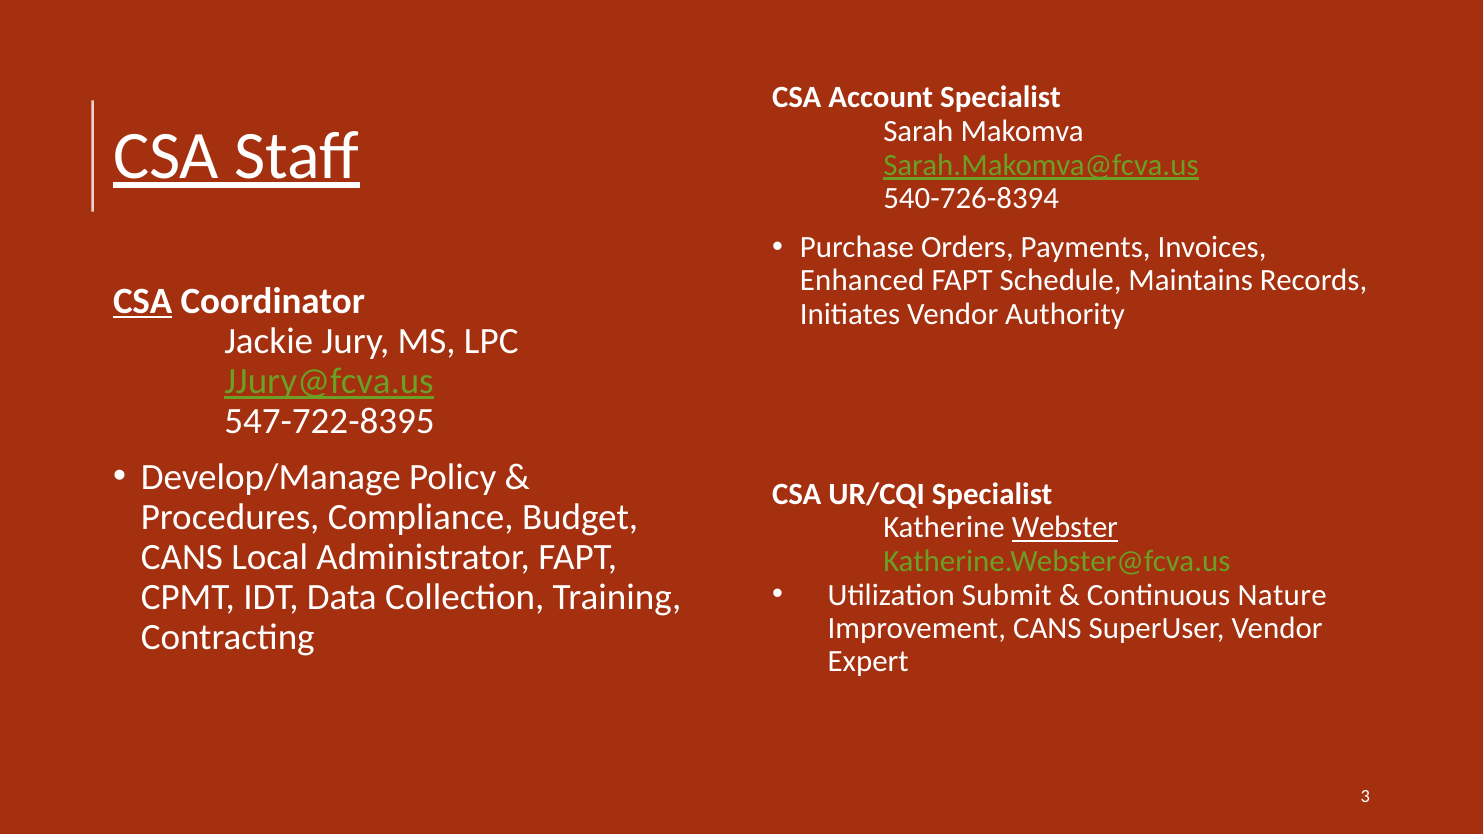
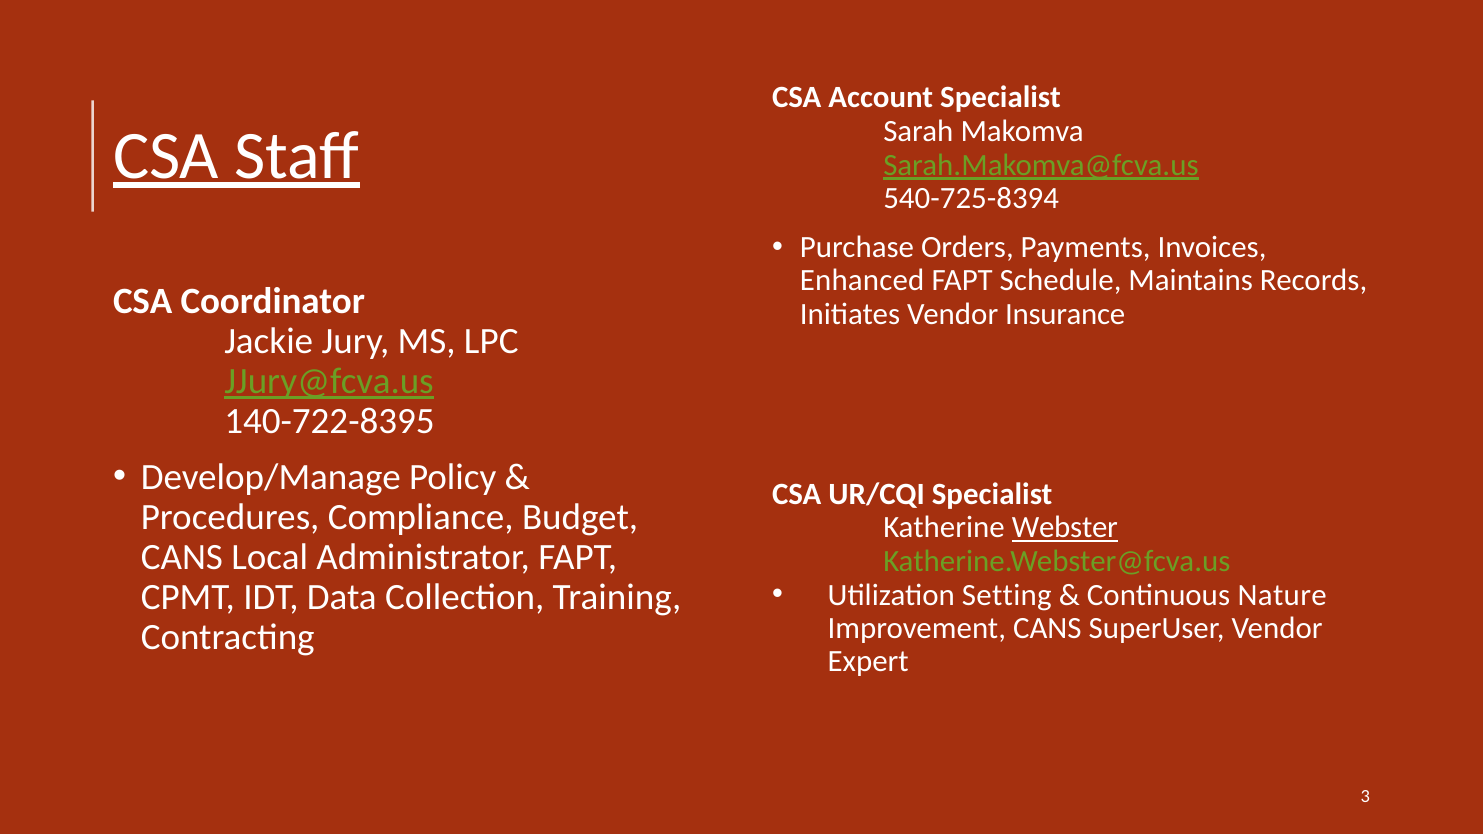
540-726-8394: 540-726-8394 -> 540-725-8394 (971, 198)
CSA underline: present -> none (143, 301)
Authority: Authority -> Insurance (1065, 314)
547-722-8395: 547-722-8395 -> 140-722-8395 (329, 422)
Submit: Submit -> Setting (1007, 595)
